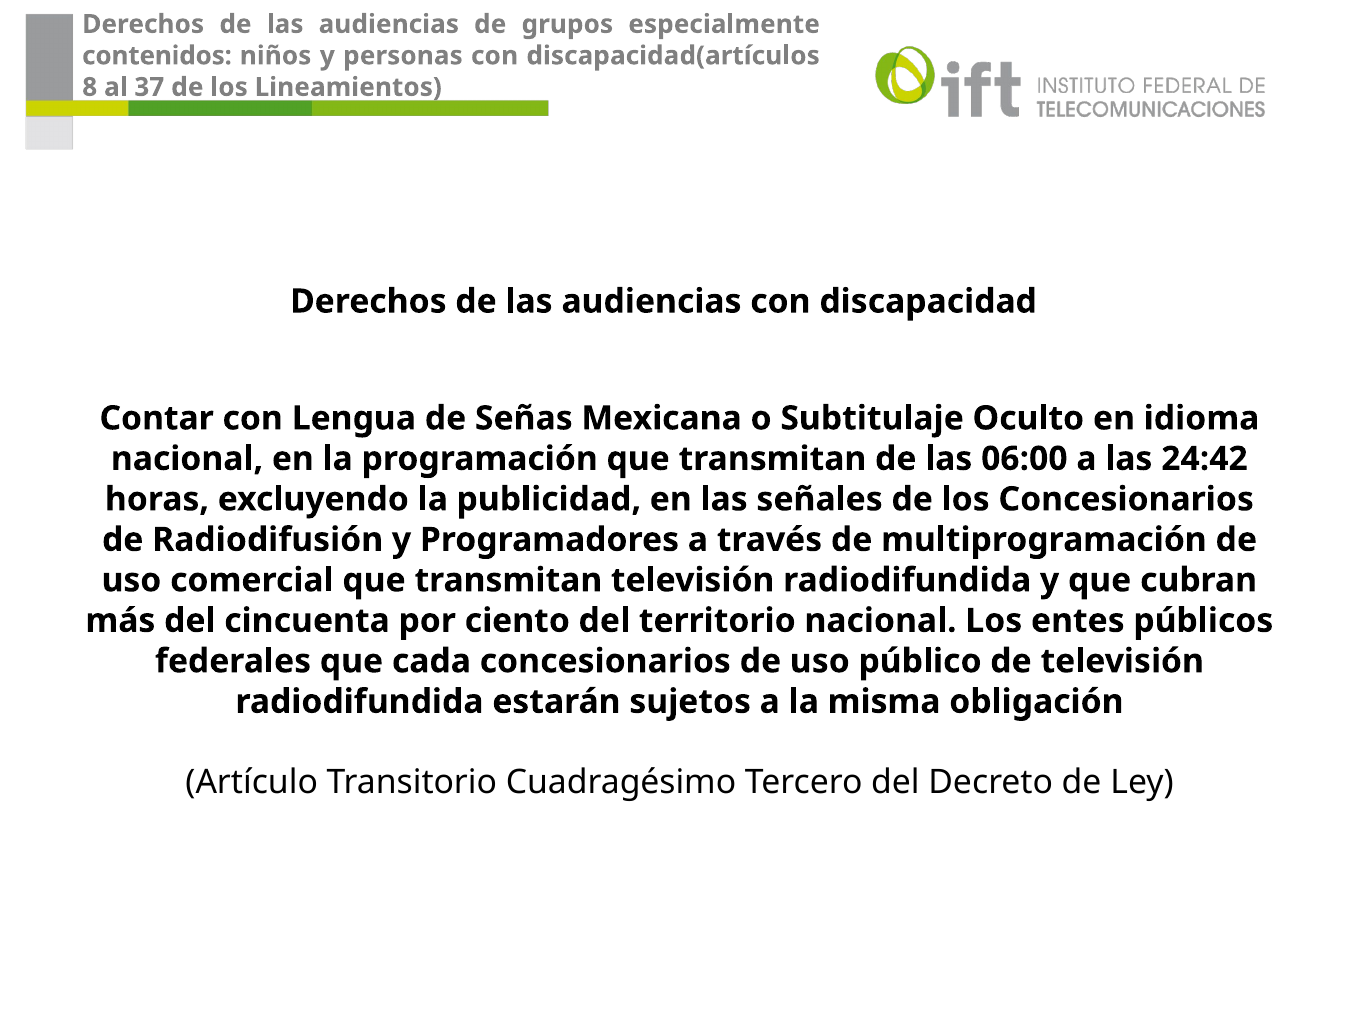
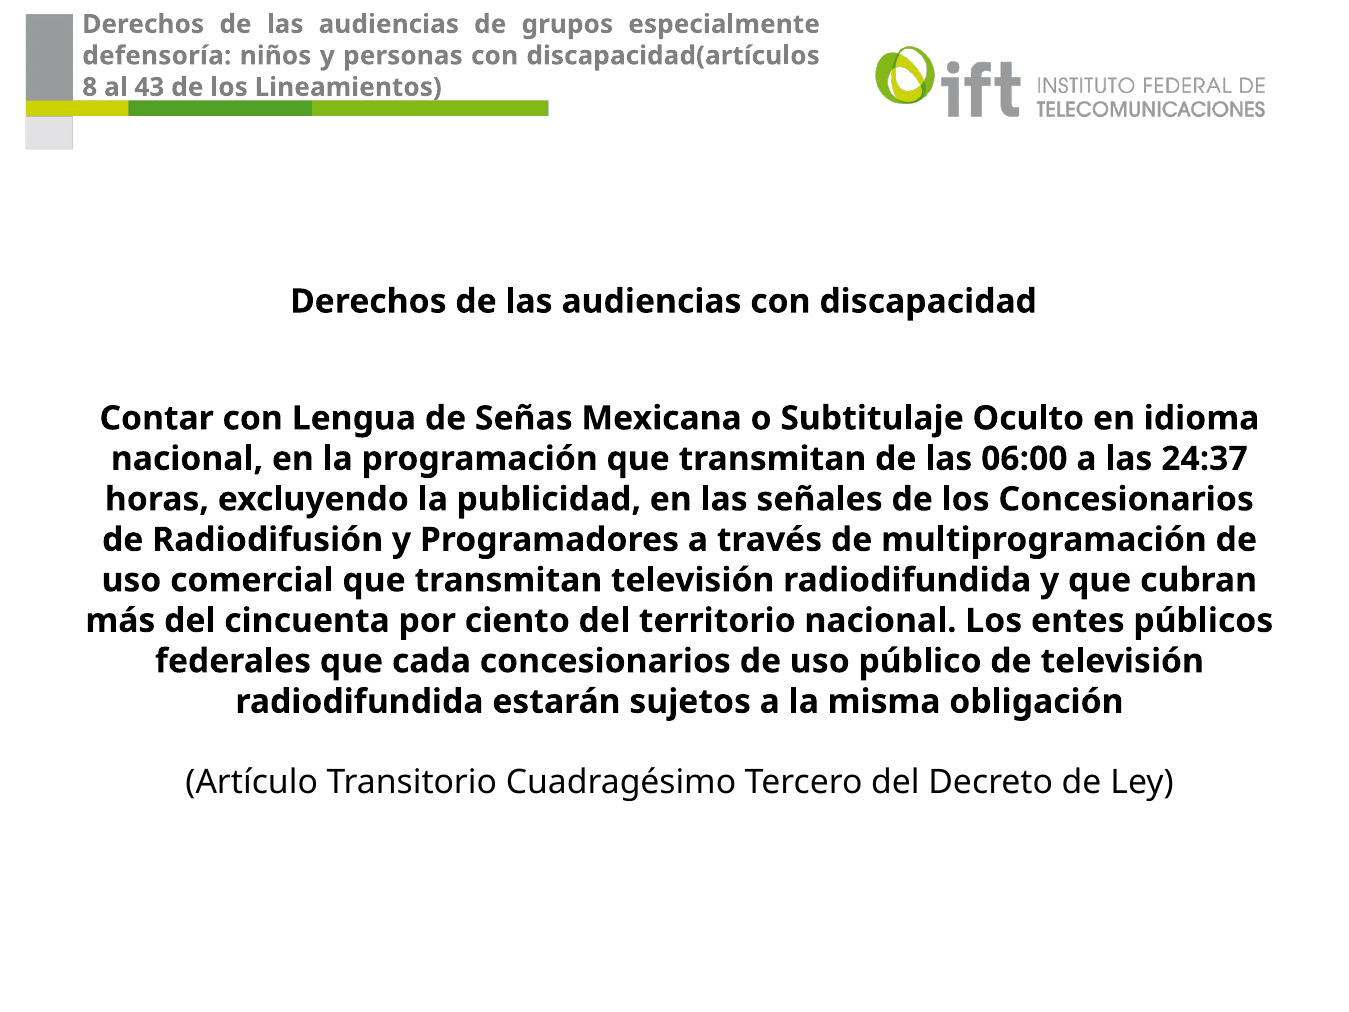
contenidos: contenidos -> defensoría (157, 56)
37: 37 -> 43 (149, 87)
24:42: 24:42 -> 24:37 (1204, 459)
